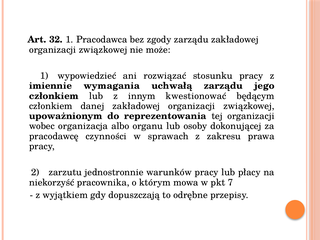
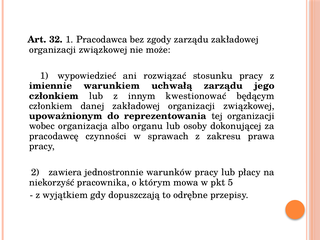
wymagania: wymagania -> warunkiem (112, 86)
zarzutu: zarzutu -> zawiera (65, 172)
7: 7 -> 5 (230, 182)
